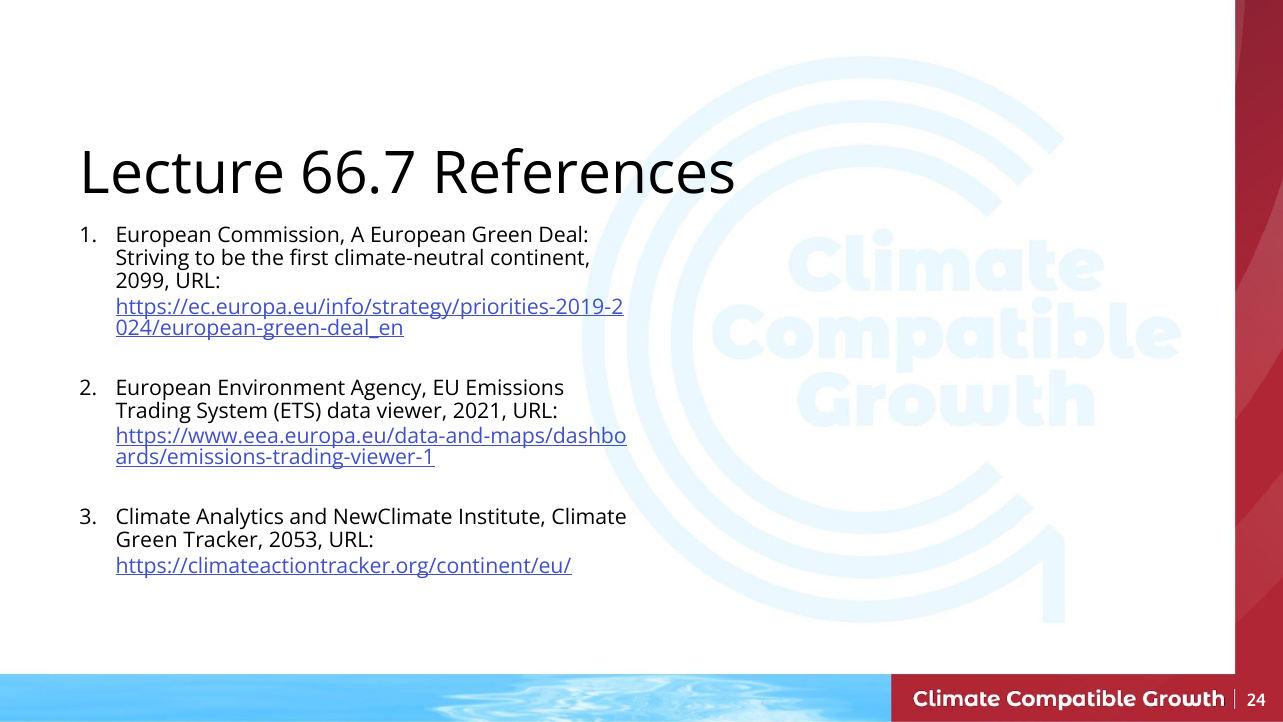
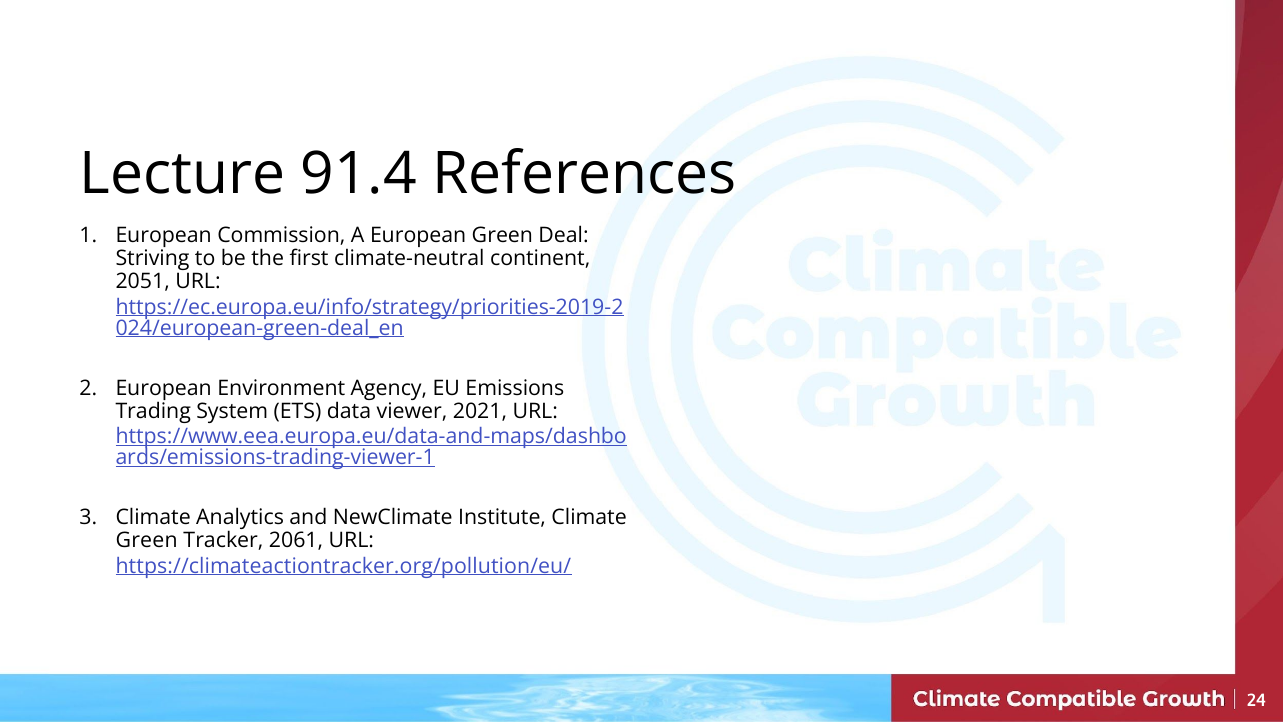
66.7: 66.7 -> 91.4 (359, 174)
2099: 2099 -> 2051 (143, 281)
2053: 2053 -> 2061 (296, 540)
https://climateactiontracker.org/continent/eu/: https://climateactiontracker.org/continent/eu/ -> https://climateactiontracker.org/pollution/eu/ (343, 566)
